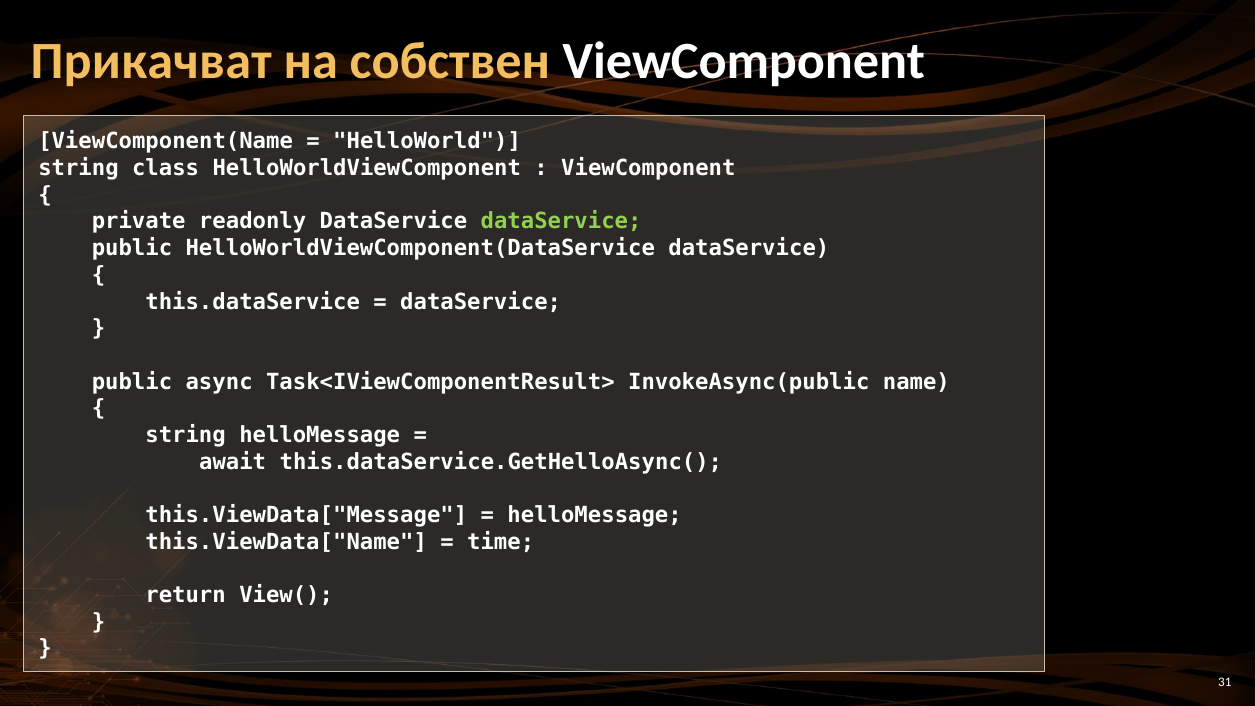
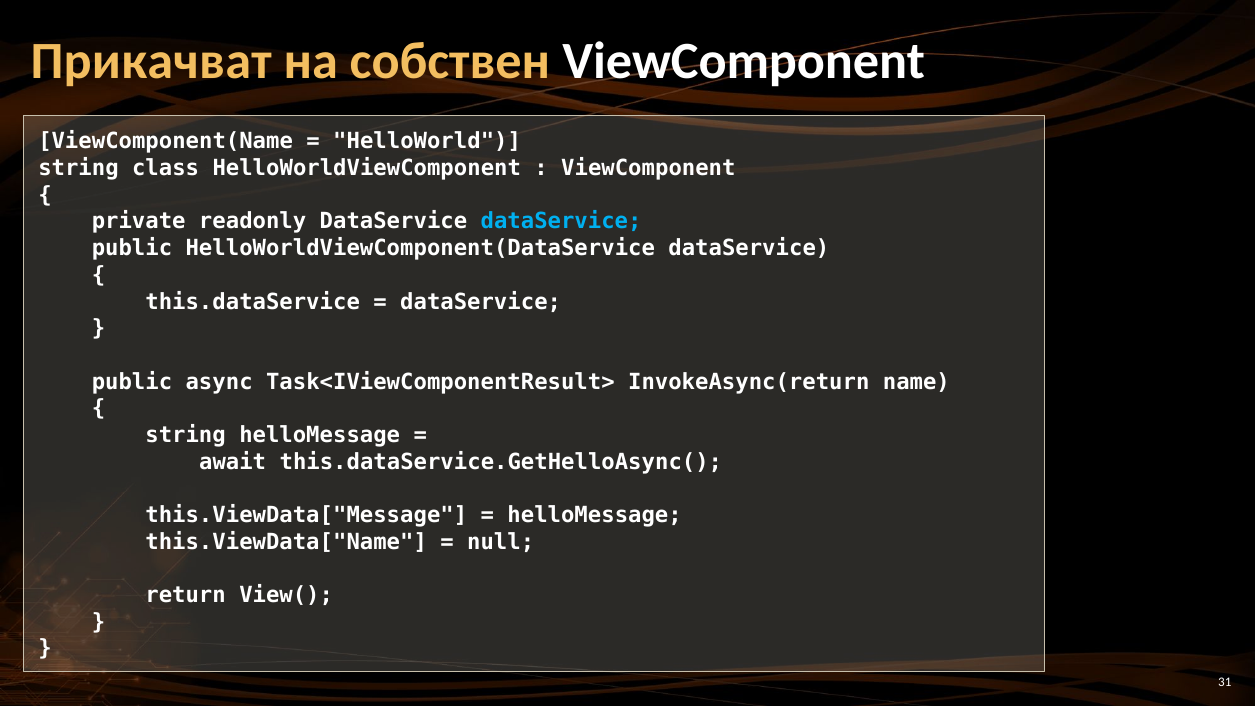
dataService colour: light green -> light blue (561, 222)
InvokeAsync(public: InvokeAsync(public -> InvokeAsync(return (749, 382)
time: time -> null (501, 542)
